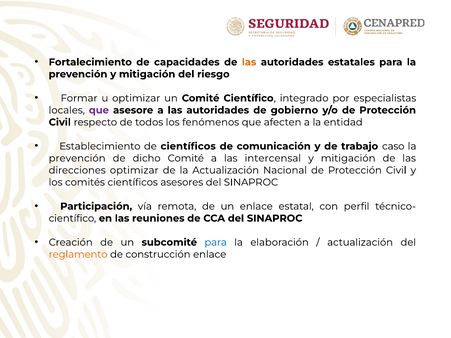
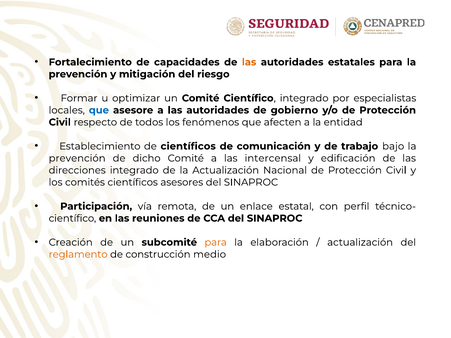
que colour: purple -> blue (99, 110)
caso: caso -> bajo (393, 146)
mitigación: mitigación -> edificación (348, 158)
direcciones optimizar: optimizar -> integrado (134, 170)
para colour: blue -> orange (216, 243)
construcción enlace: enlace -> medio (210, 255)
